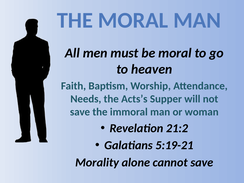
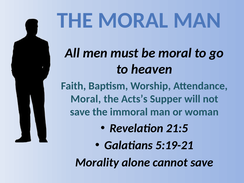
Needs: Needs -> Moral (86, 99)
21:2: 21:2 -> 21:5 (177, 128)
